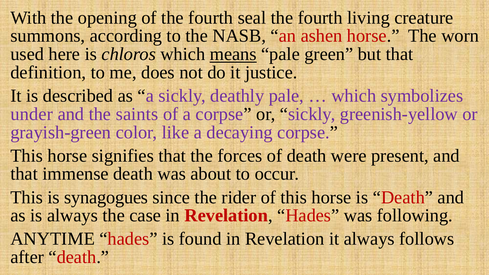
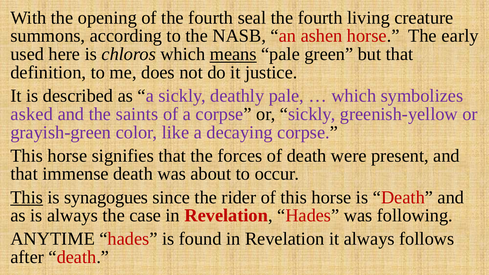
worn: worn -> early (460, 36)
under: under -> asked (32, 114)
This underline: none -> present (27, 197)
